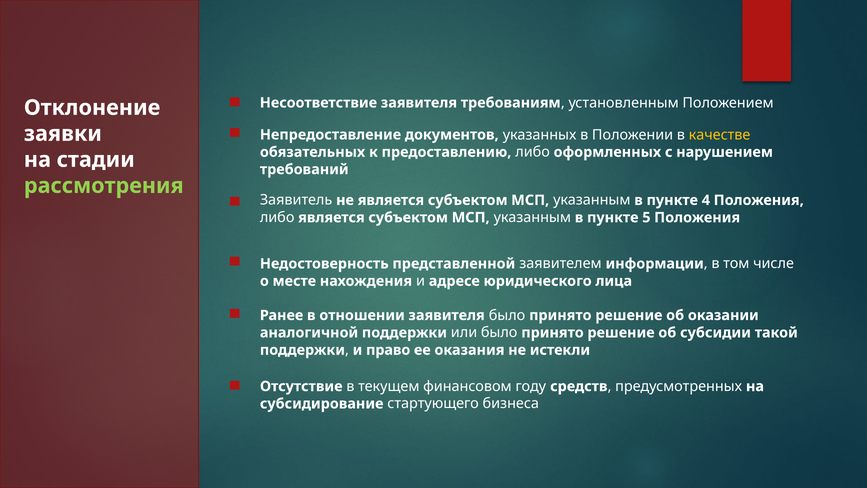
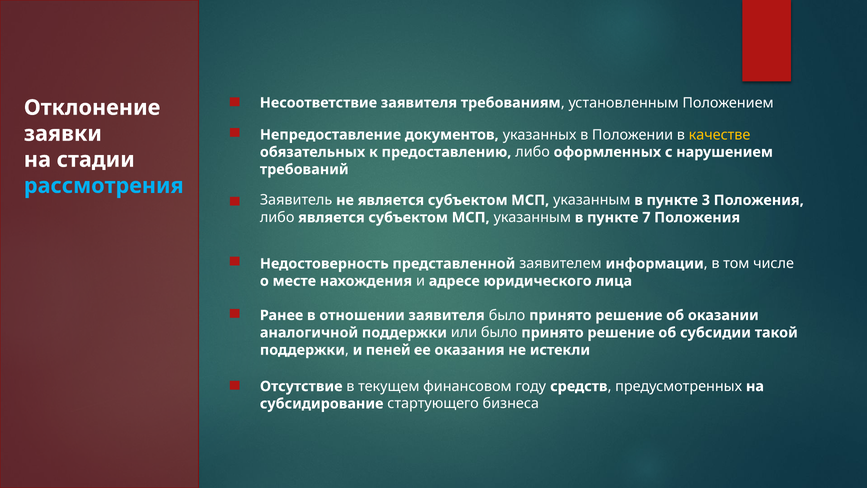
рассмотрения colour: light green -> light blue (104, 186)
4: 4 -> 3 (706, 200)
5: 5 -> 7 (646, 217)
право: право -> пеней (388, 350)
